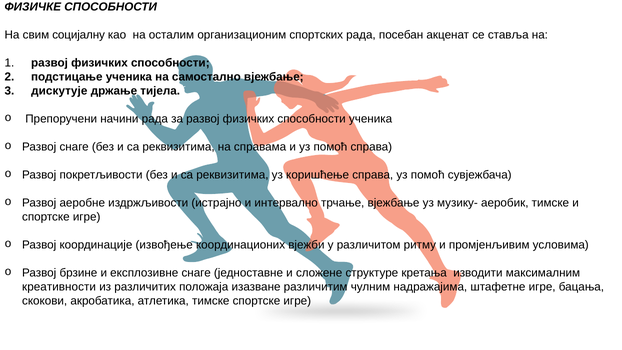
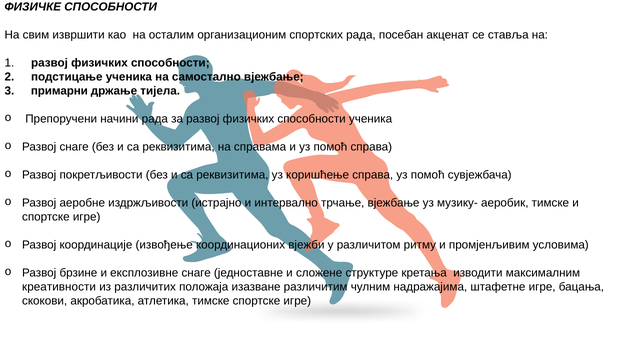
социјалну: социјалну -> извршити (79, 35)
дискутује: дискутује -> примарни (59, 91)
